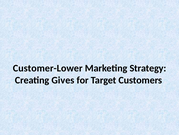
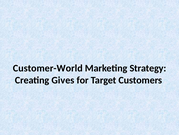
Customer-Lower: Customer-Lower -> Customer-World (48, 68)
